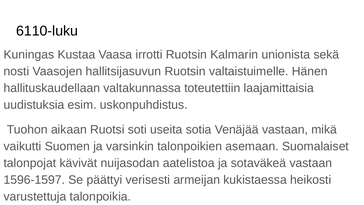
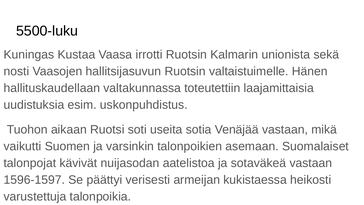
6110-luku: 6110-luku -> 5500-luku (47, 31)
